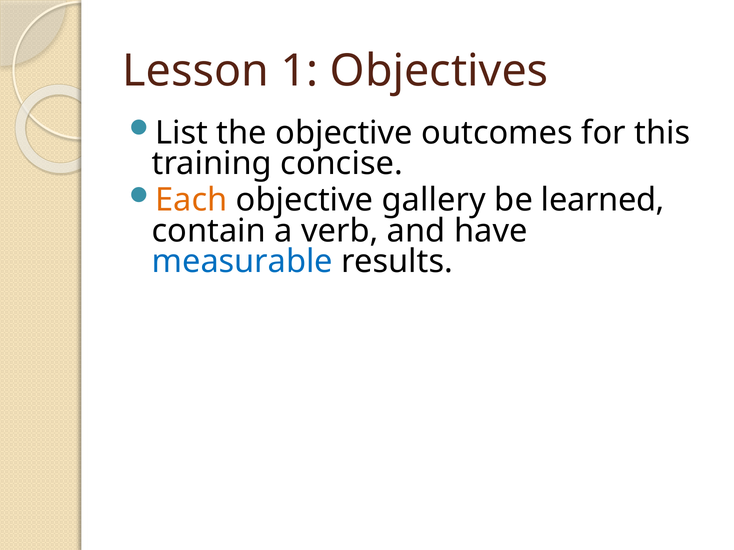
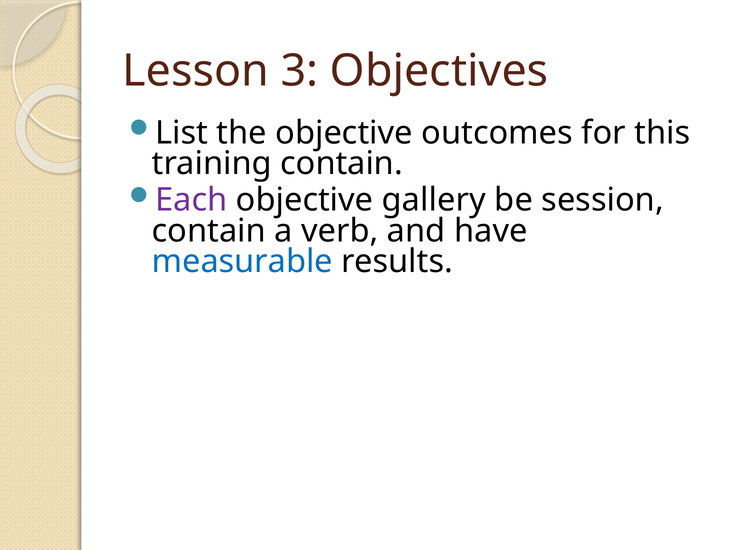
1: 1 -> 3 (300, 71)
training concise: concise -> contain (342, 164)
Each colour: orange -> purple (191, 200)
learned: learned -> session (603, 200)
